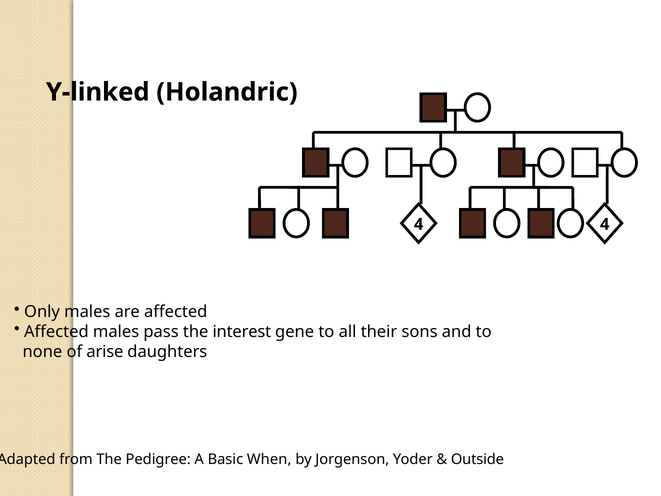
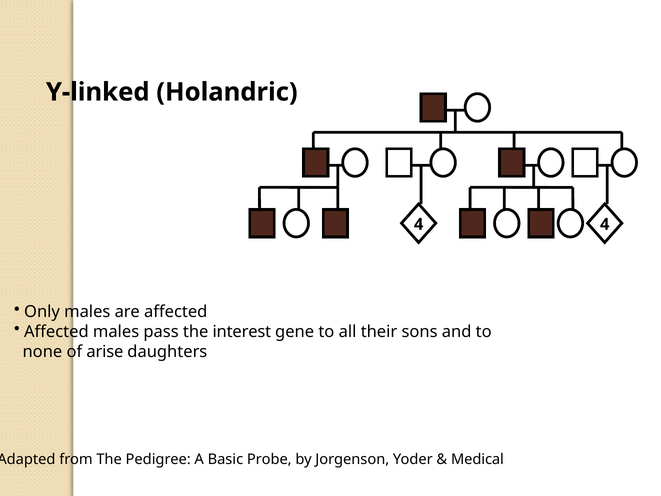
When: When -> Probe (269, 459)
Outside: Outside -> Medical (477, 459)
